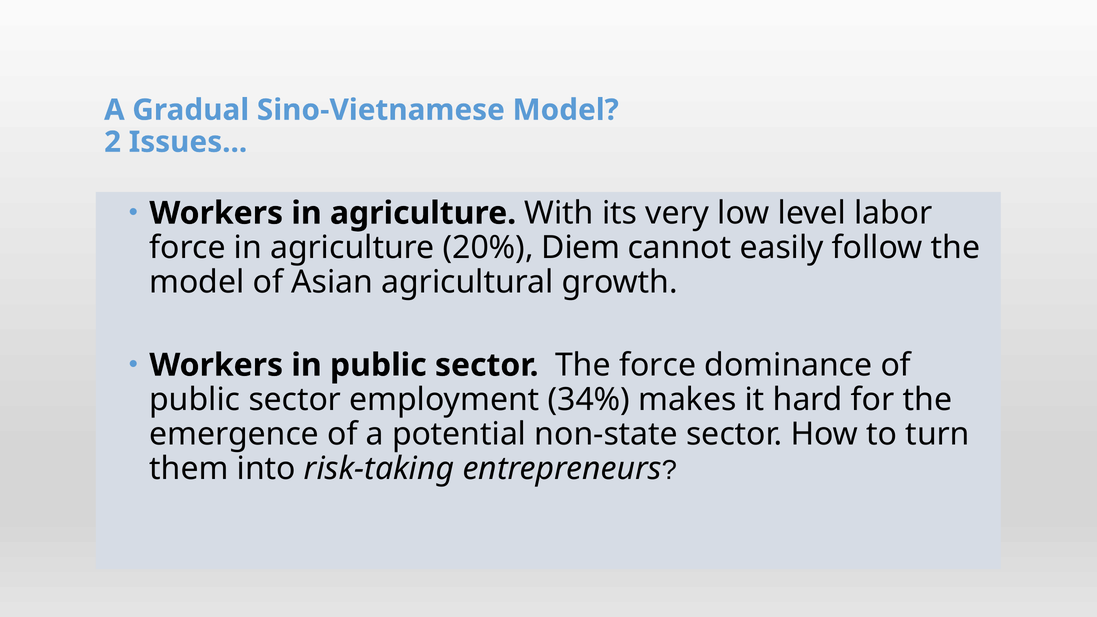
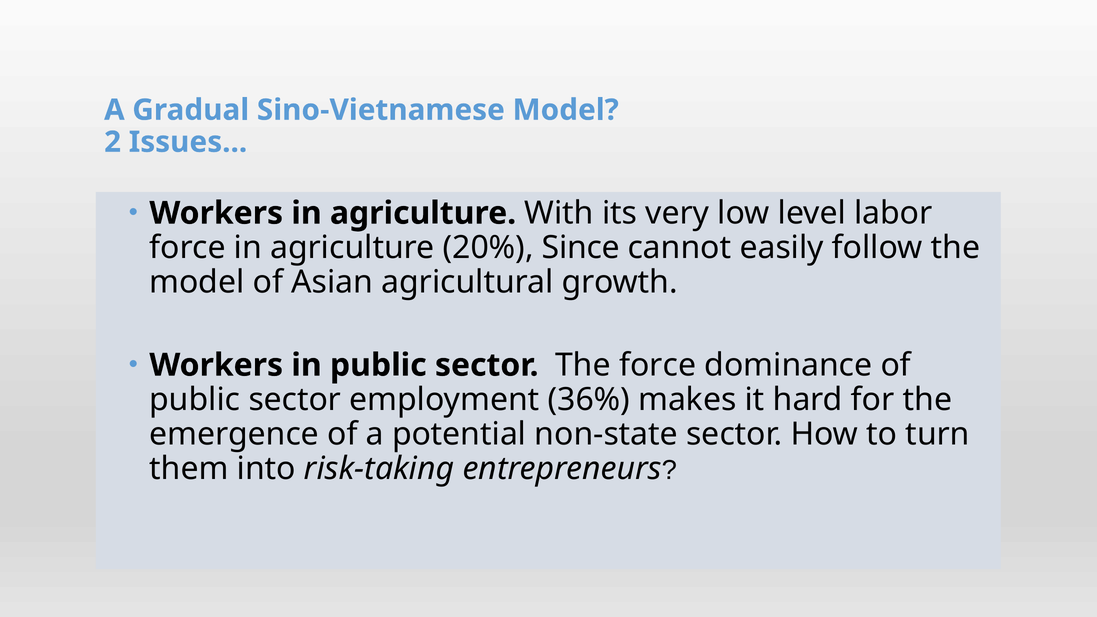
Diem: Diem -> Since (581, 248)
34%: 34% -> 36% (589, 400)
